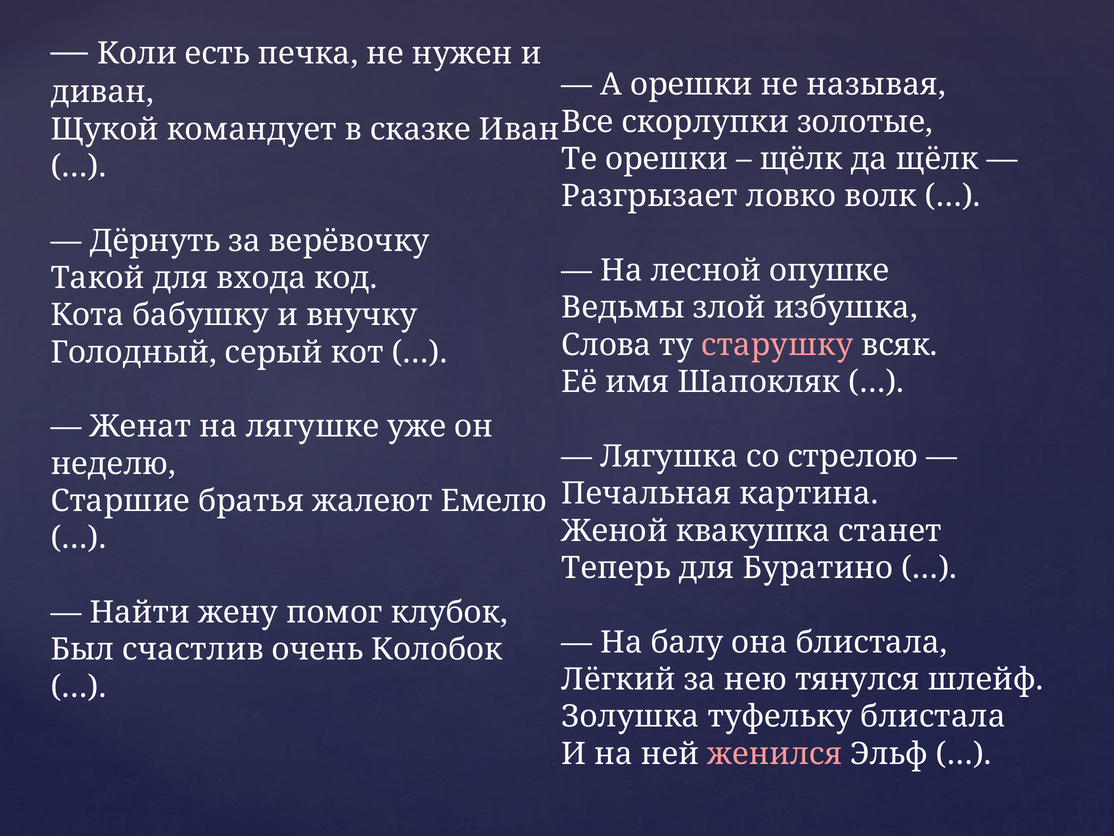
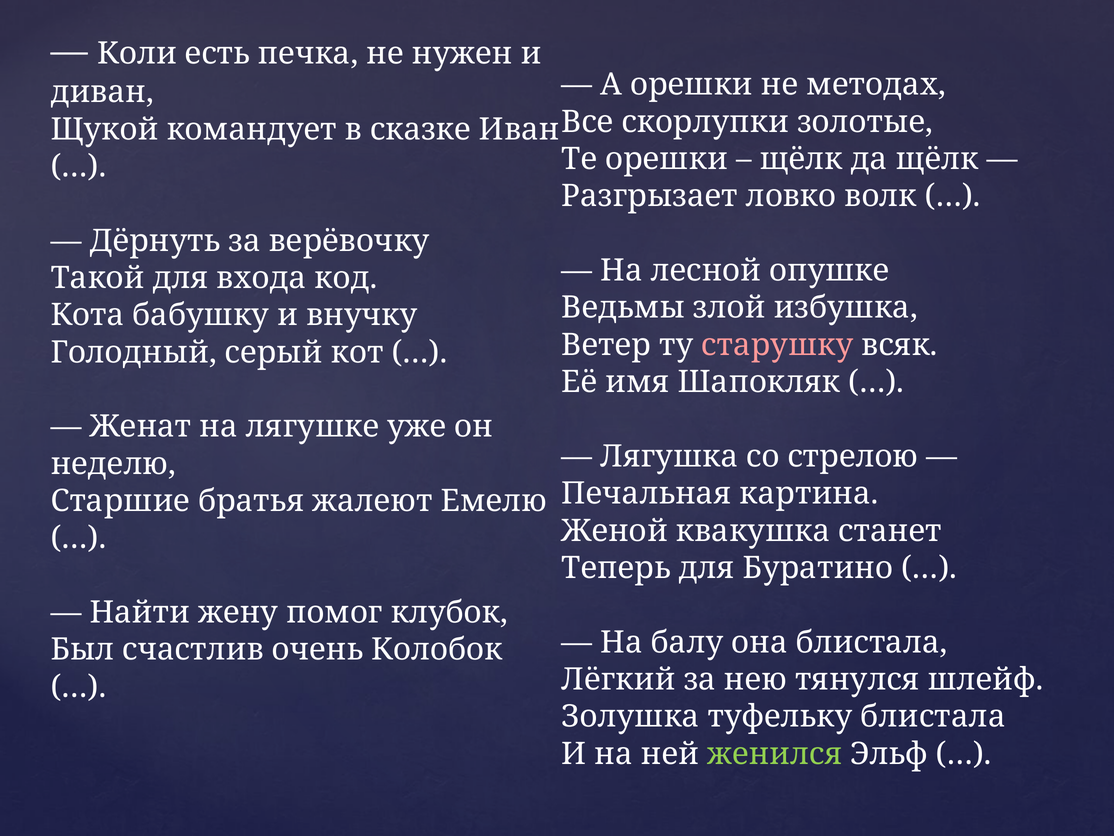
называя: называя -> методах (876, 85)
Слова: Слова -> Ветер (606, 345)
женился colour: pink -> light green (775, 753)
